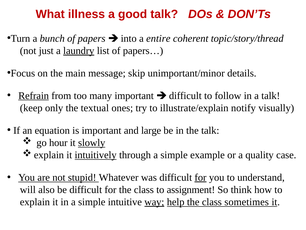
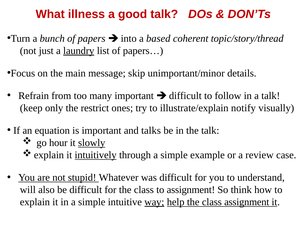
entire: entire -> based (158, 38)
Refrain underline: present -> none (34, 95)
textual: textual -> restrict (95, 108)
large: large -> talks (151, 130)
quality: quality -> review (259, 155)
for underline: present -> none (201, 177)
class sometimes: sometimes -> assignment (247, 202)
